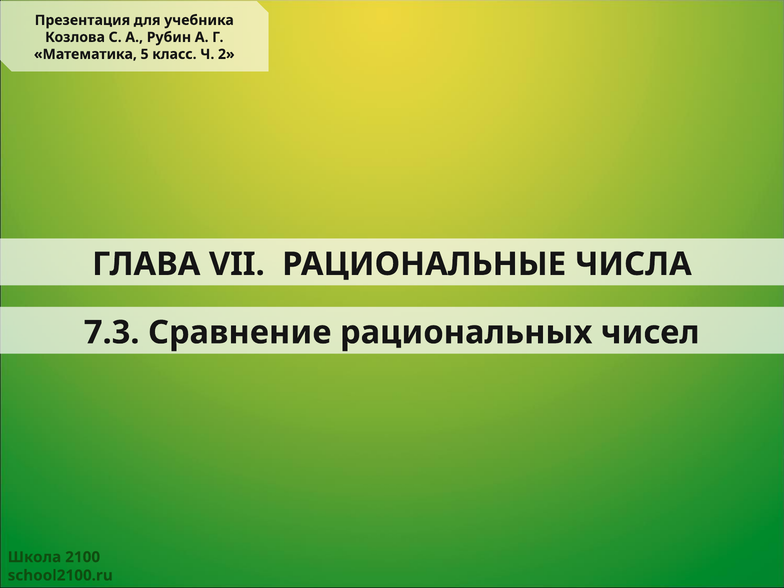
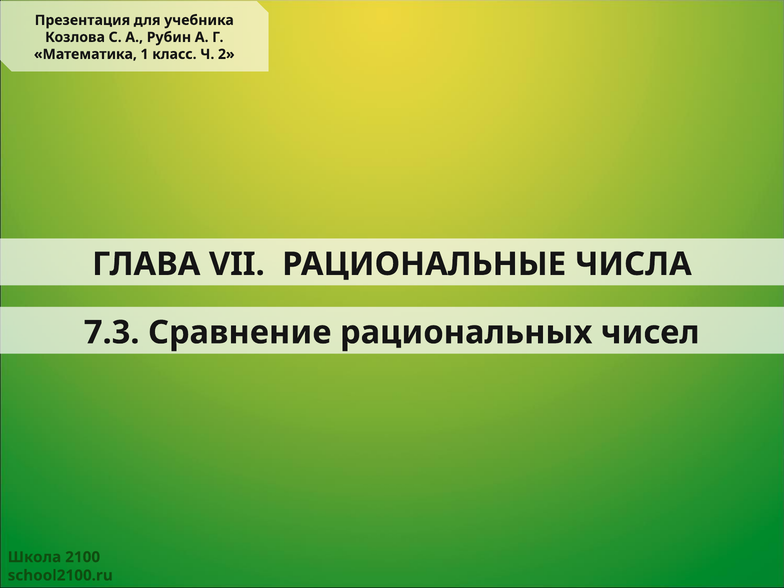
5: 5 -> 1 (145, 54)
